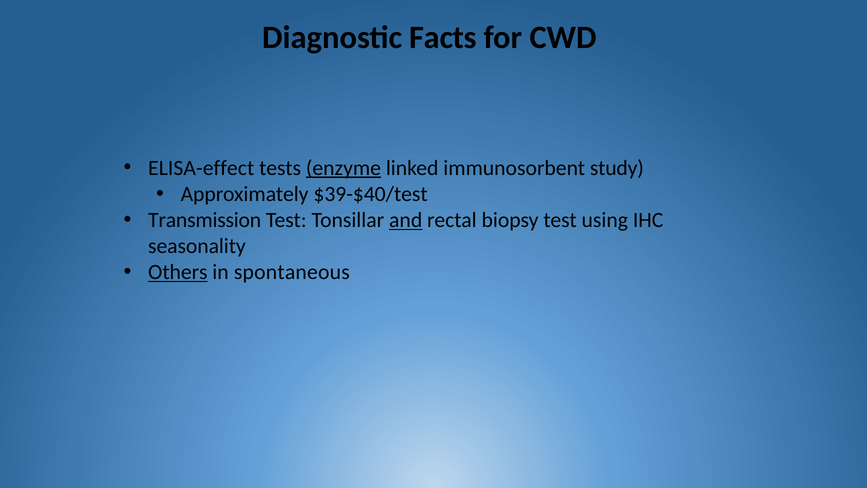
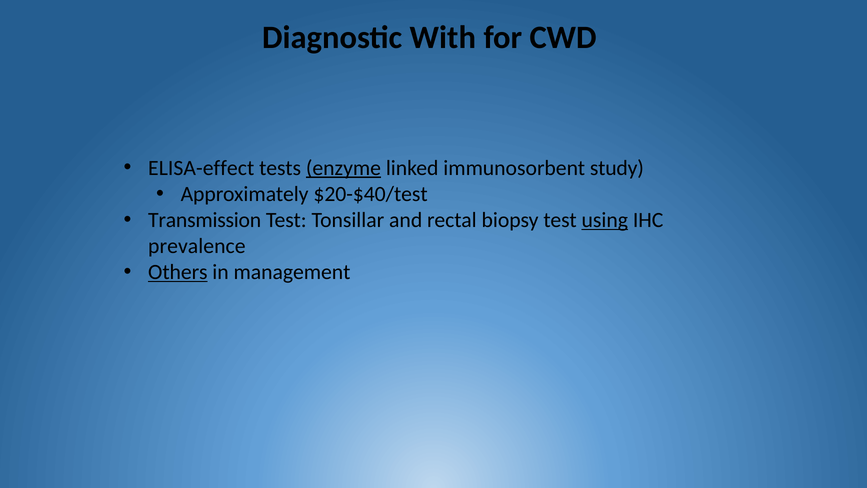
Facts: Facts -> With (443, 37)
$39-$40/test: $39-$40/test -> $20-$40/test (371, 194)
and underline: present -> none (406, 220)
using underline: none -> present (605, 220)
seasonality: seasonality -> prevalence (197, 246)
spontaneous: spontaneous -> management (292, 272)
